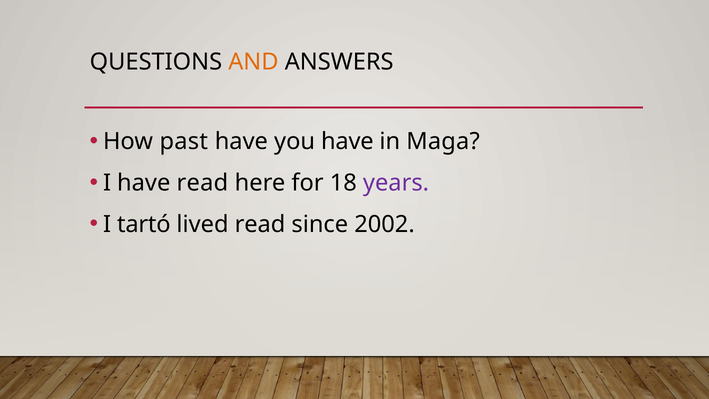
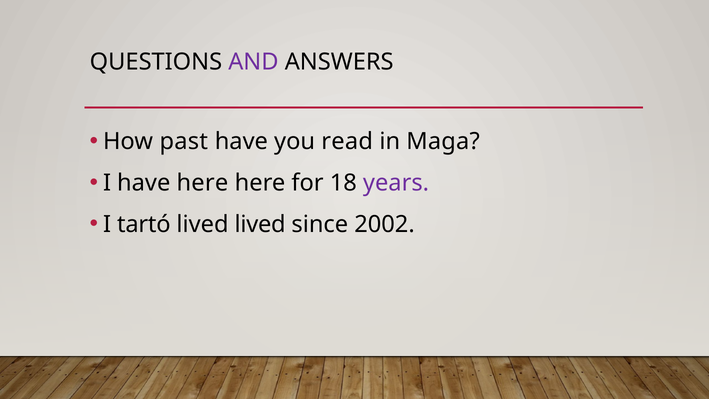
AND colour: orange -> purple (253, 62)
you have: have -> read (347, 141)
have read: read -> here (202, 183)
lived read: read -> lived (260, 224)
